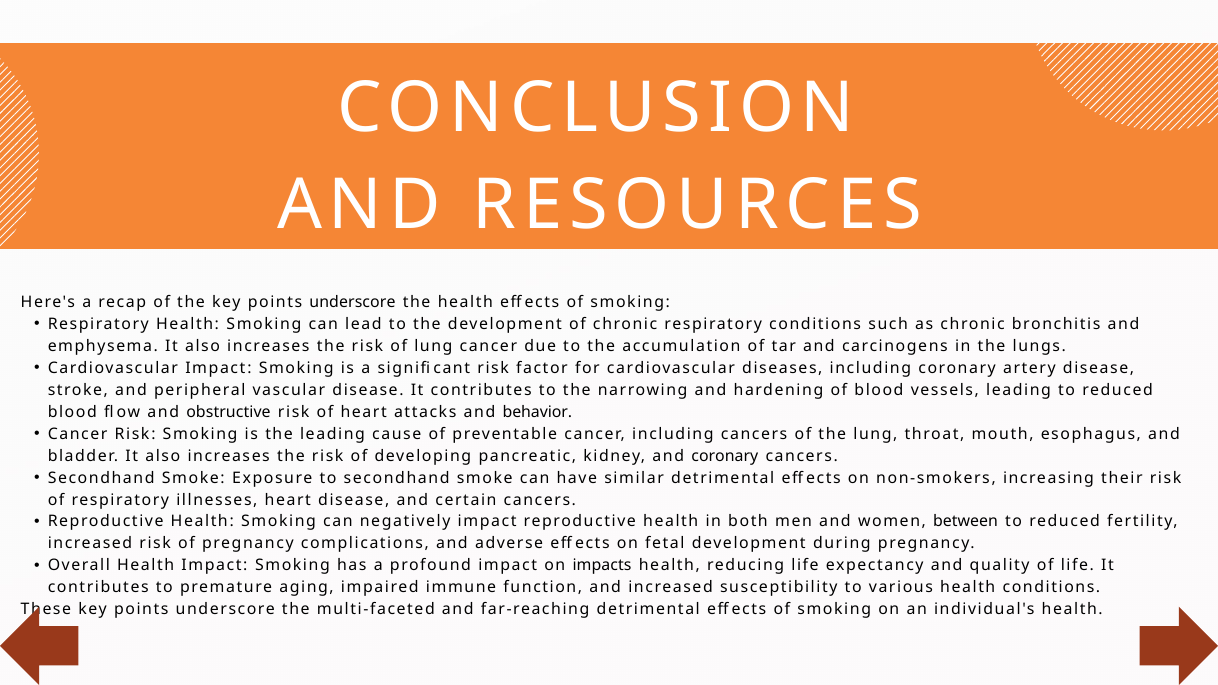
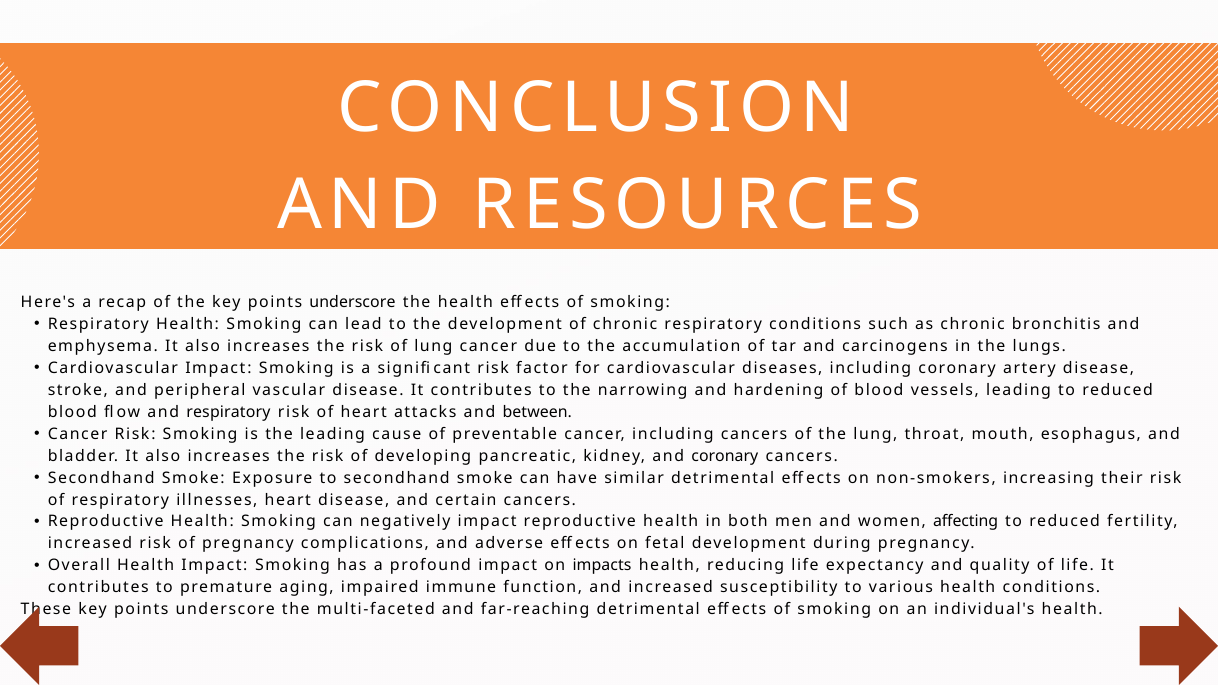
and obstructive: obstructive -> respiratory (228, 412)
behavior: behavior -> between (537, 412)
between: between -> affecting (966, 522)
